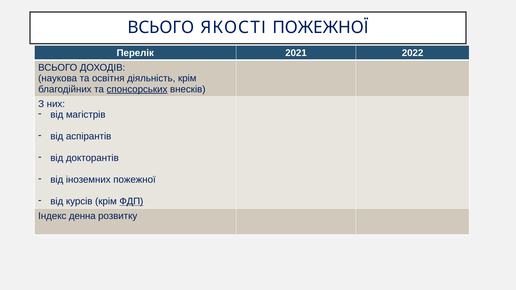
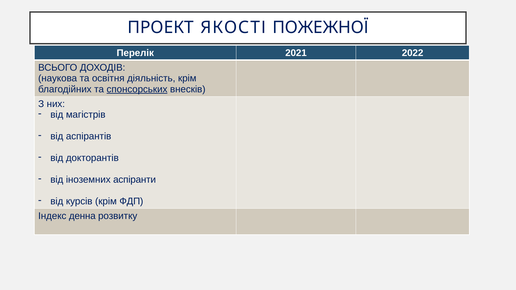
ВСЬОГО: ВСЬОГО -> ПРОЕКТ (161, 28)
іноземних пожежної: пожежної -> аспіранти (135, 180)
ФДП underline: present -> none (131, 202)
